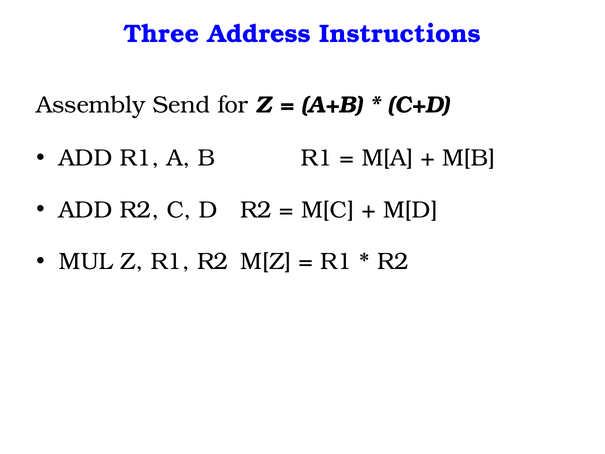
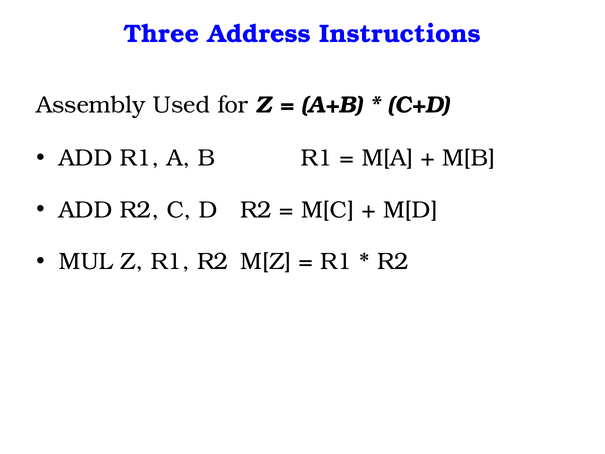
Send: Send -> Used (181, 105)
